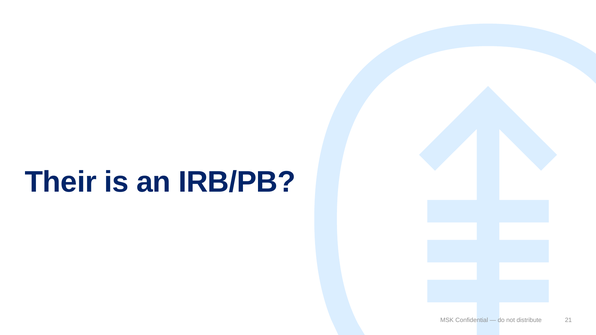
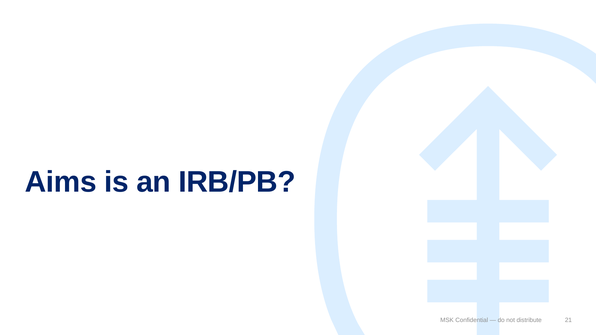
Their: Their -> Aims (61, 182)
